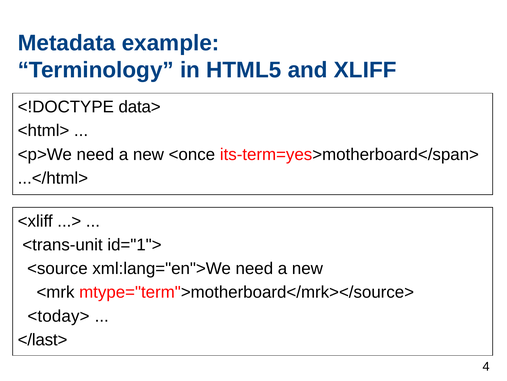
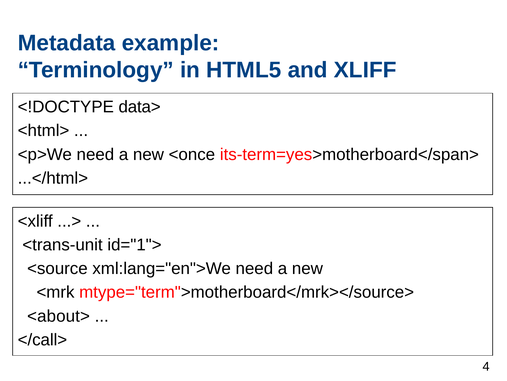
<today>: <today> -> <about> (59, 315)
</last>: </last> -> </call> (42, 339)
